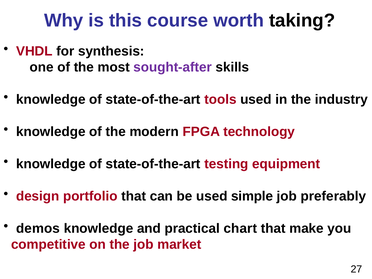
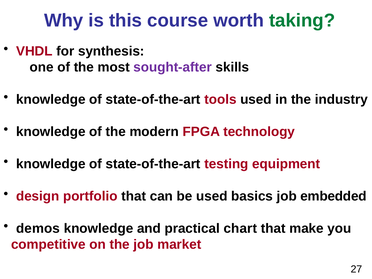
taking colour: black -> green (302, 20)
simple: simple -> basics (252, 196)
preferably: preferably -> embedded (333, 196)
